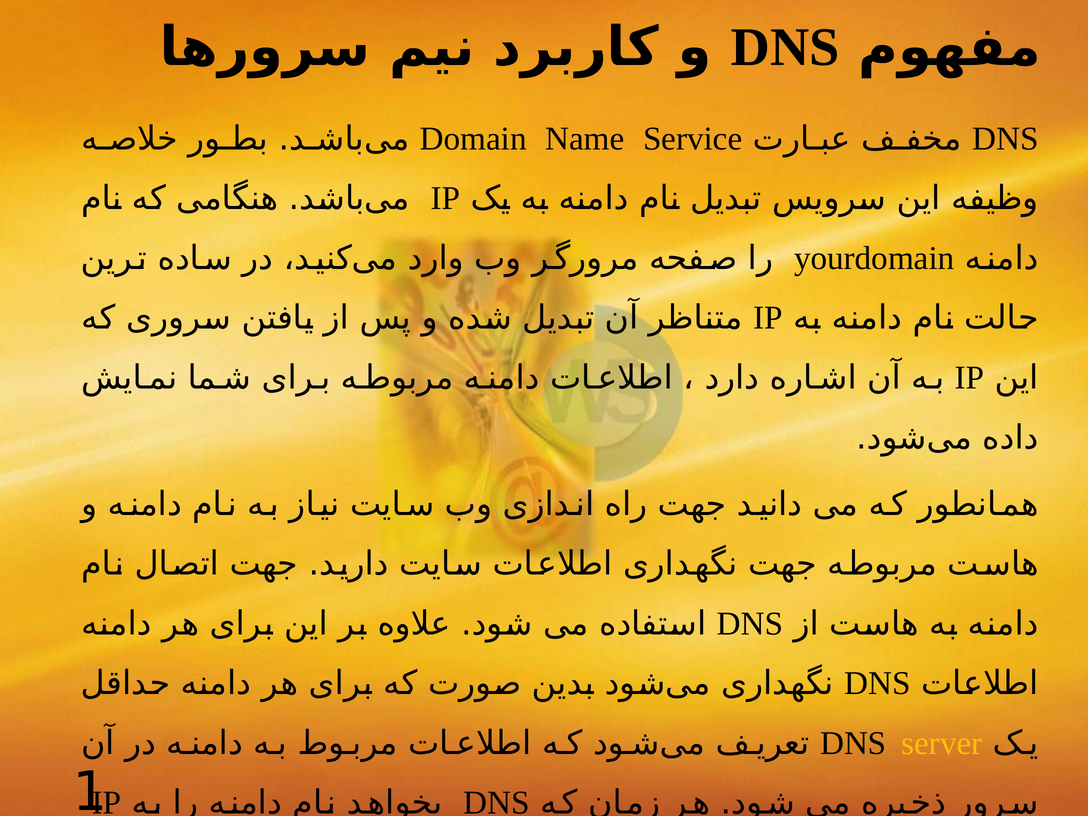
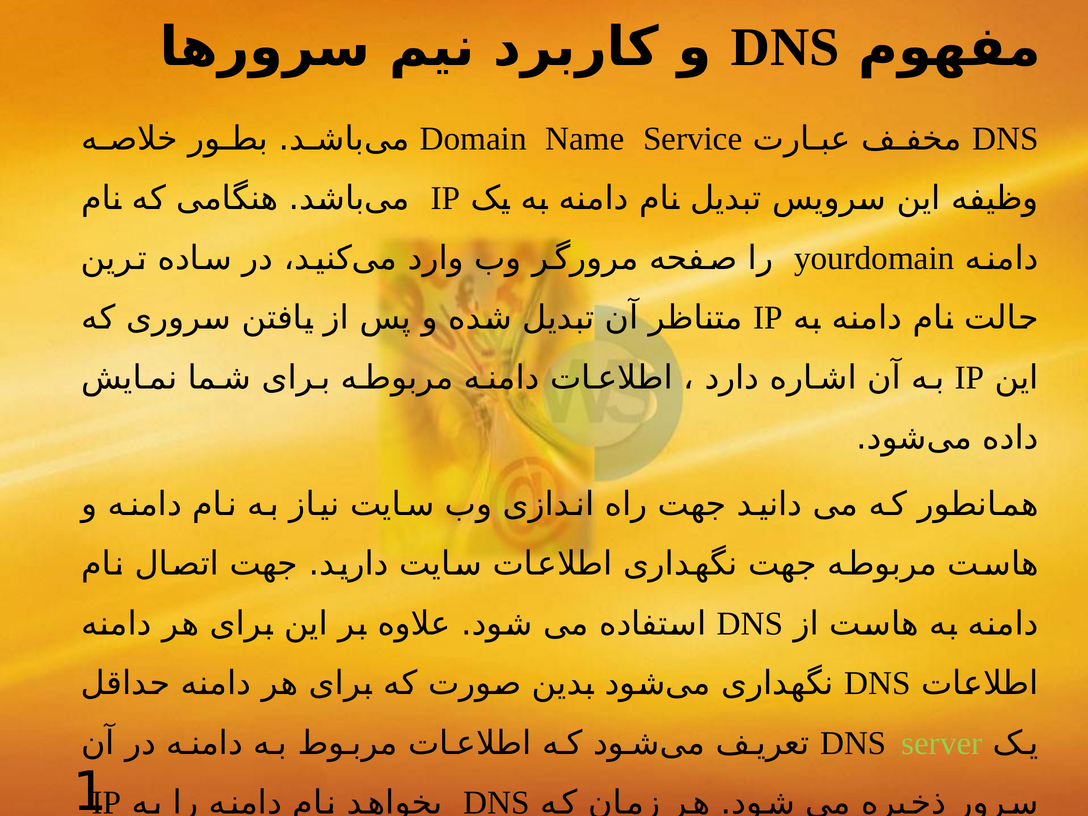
server colour: yellow -> light green (942, 743)
